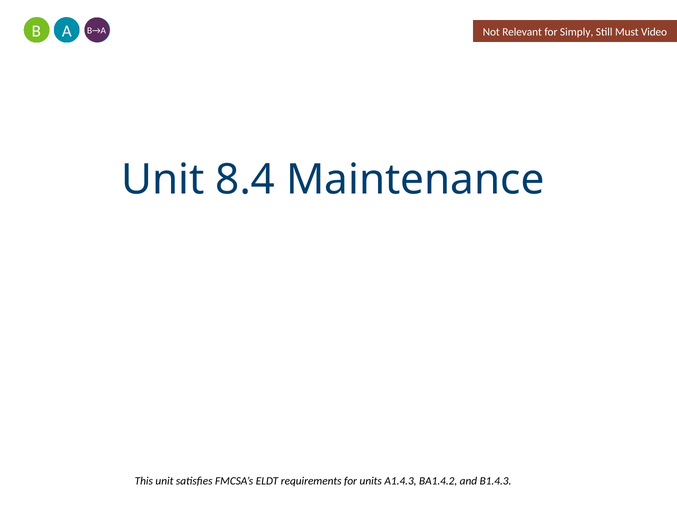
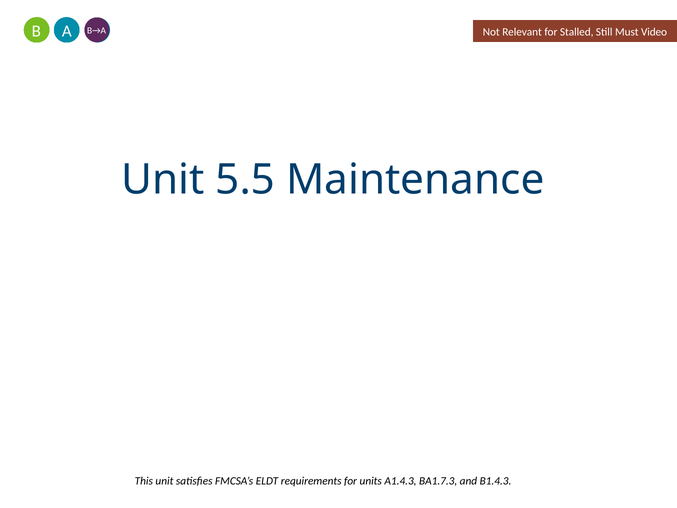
Simply: Simply -> Stalled (577, 32)
8.4: 8.4 -> 5.5 (245, 180)
BA1.4.2: BA1.4.2 -> BA1.7.3 (438, 481)
